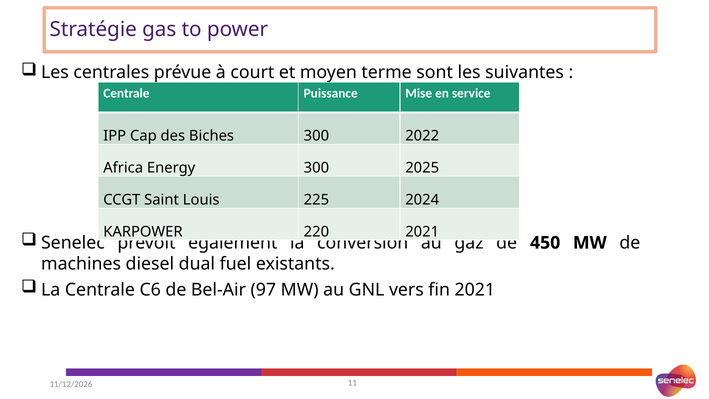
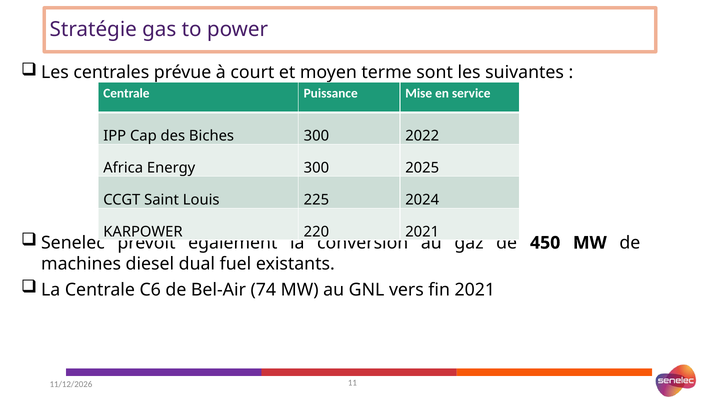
97: 97 -> 74 (263, 290)
